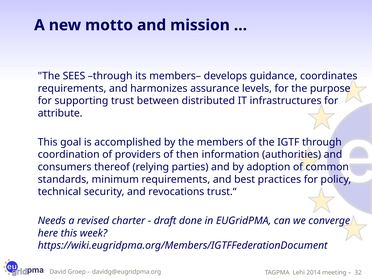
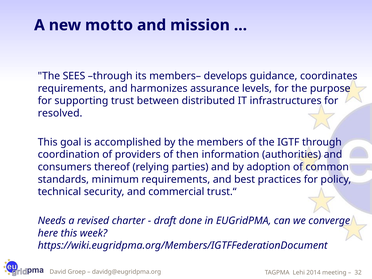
attribute: attribute -> resolved (60, 113)
revocations: revocations -> commercial (176, 192)
